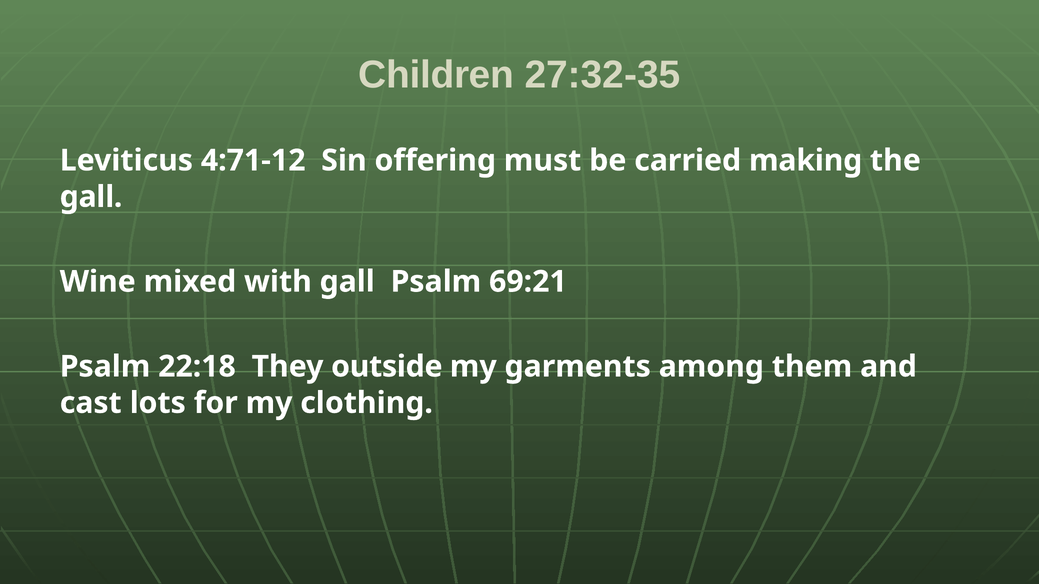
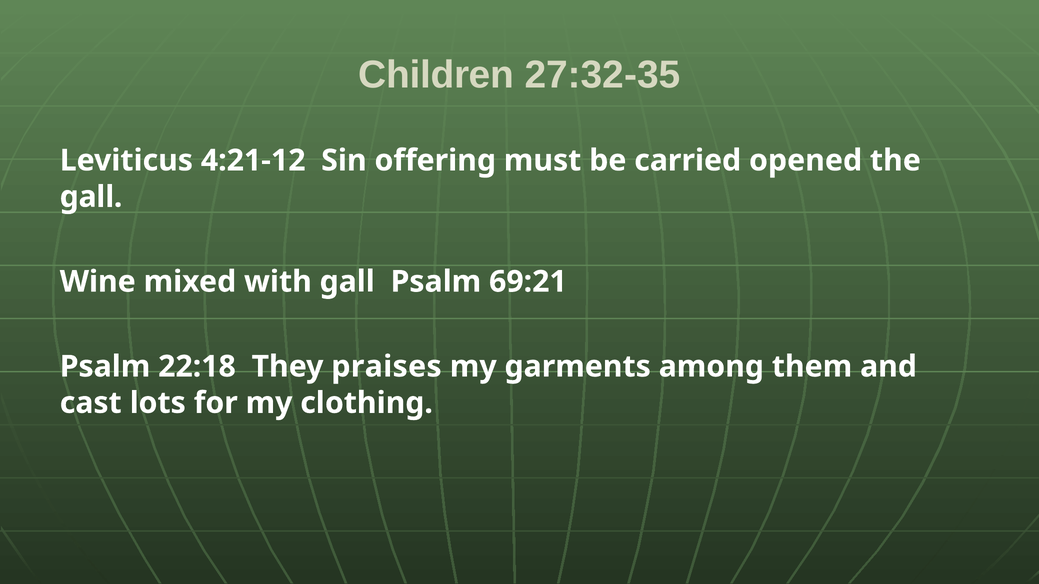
4:71-12: 4:71-12 -> 4:21-12 (253, 161)
making: making -> opened (806, 161)
outside: outside -> praises (387, 367)
